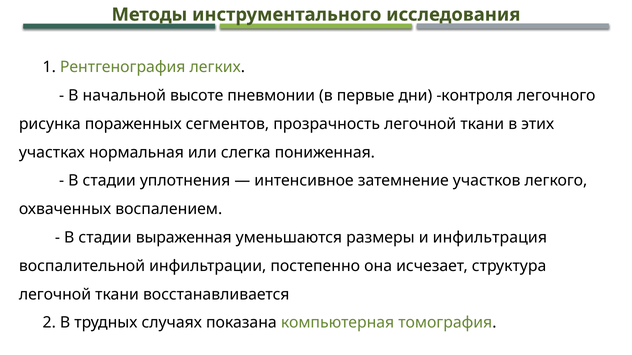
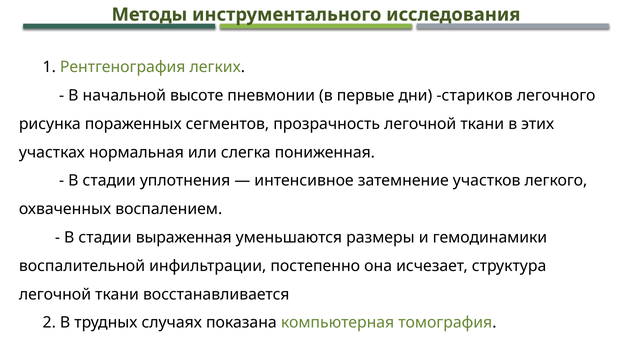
контроля: контроля -> стариков (475, 96)
инфильтрация: инфильтрация -> гемодинамики (490, 238)
